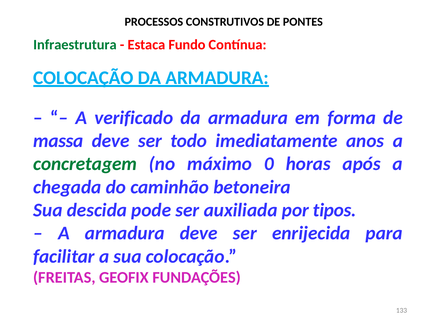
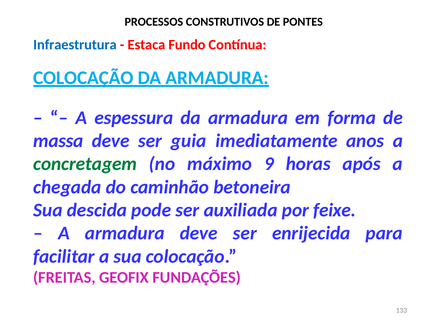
Infraestrutura colour: green -> blue (75, 45)
verificado: verificado -> espessura (134, 118)
todo: todo -> guia (189, 141)
0: 0 -> 9 (269, 164)
tipos: tipos -> feixe (335, 210)
